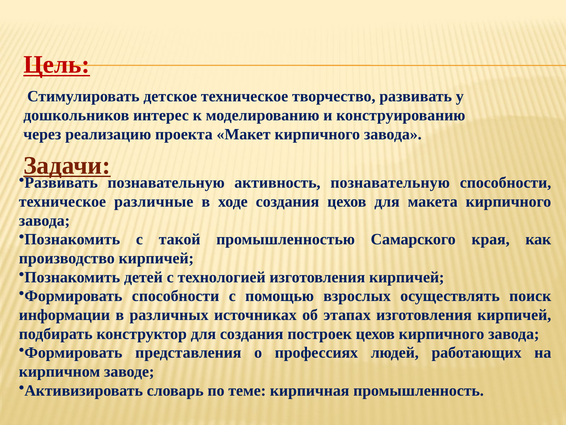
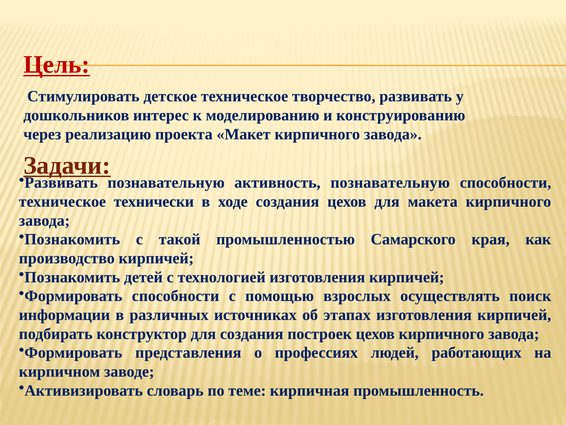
различные: различные -> технически (154, 201)
